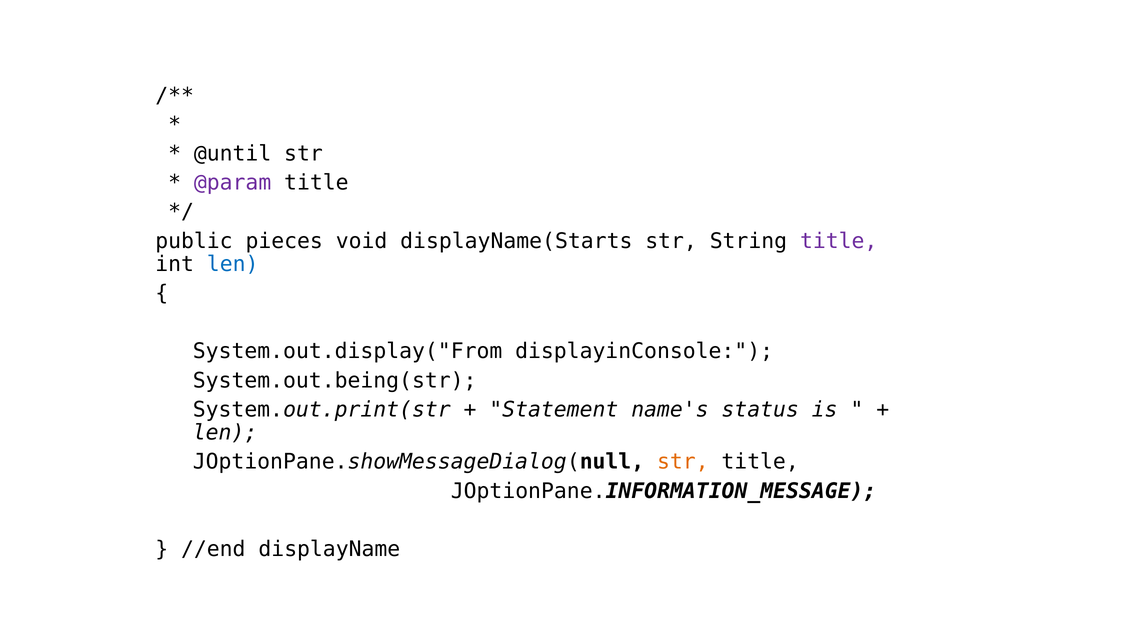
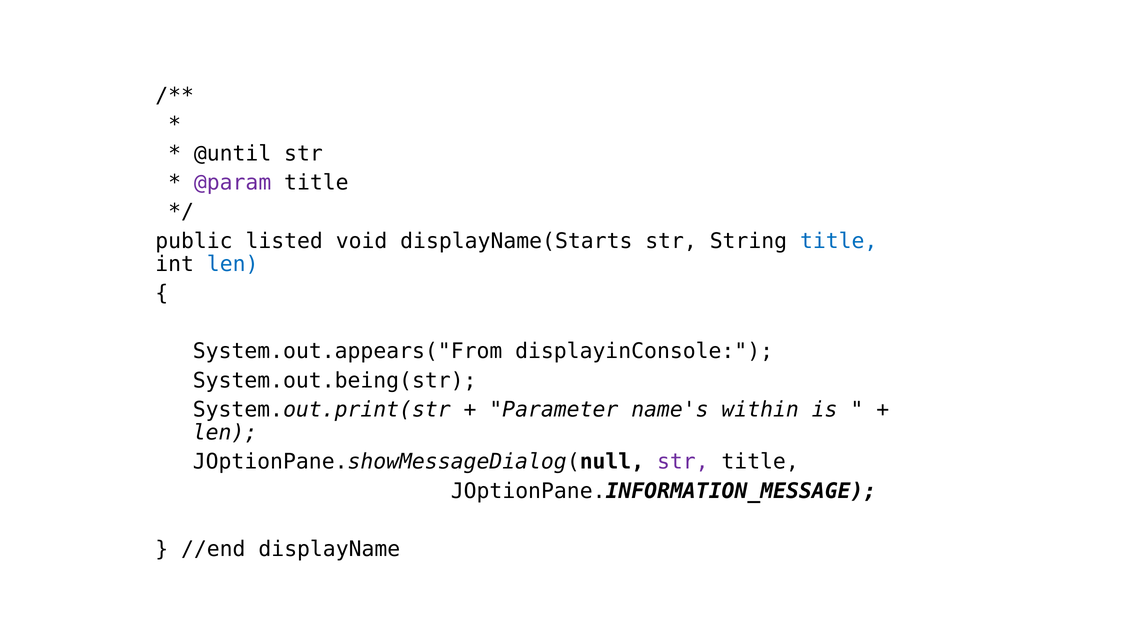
pieces: pieces -> listed (284, 241)
title colour: purple -> blue (839, 241)
System.out.display("From: System.out.display("From -> System.out.appears("From (348, 351)
Statement: Statement -> Parameter (554, 410)
status: status -> within (760, 410)
str colour: orange -> purple (683, 462)
